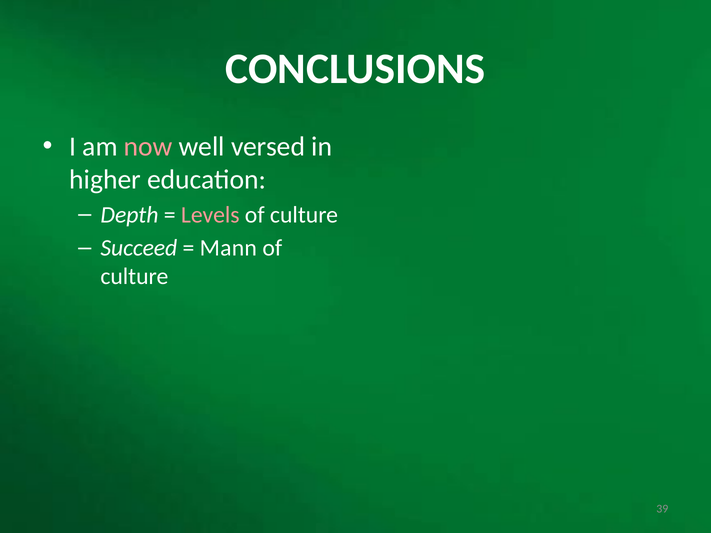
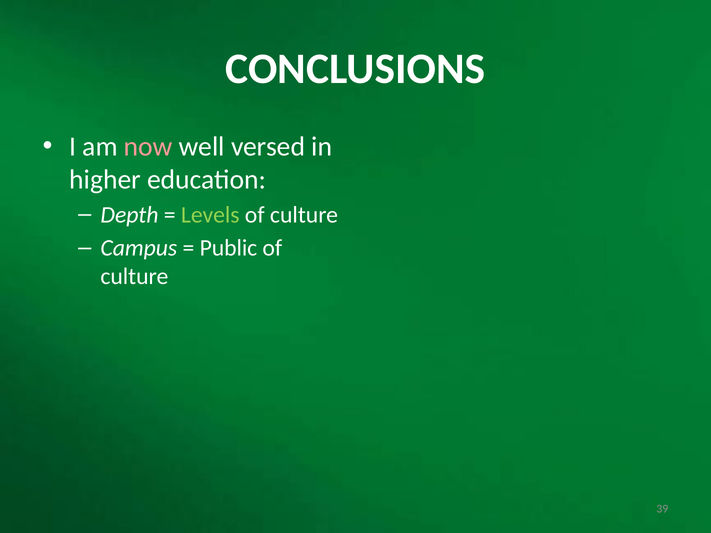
Levels colour: pink -> light green (210, 215)
Succeed: Succeed -> Campus (139, 248)
Mann: Mann -> Public (228, 248)
